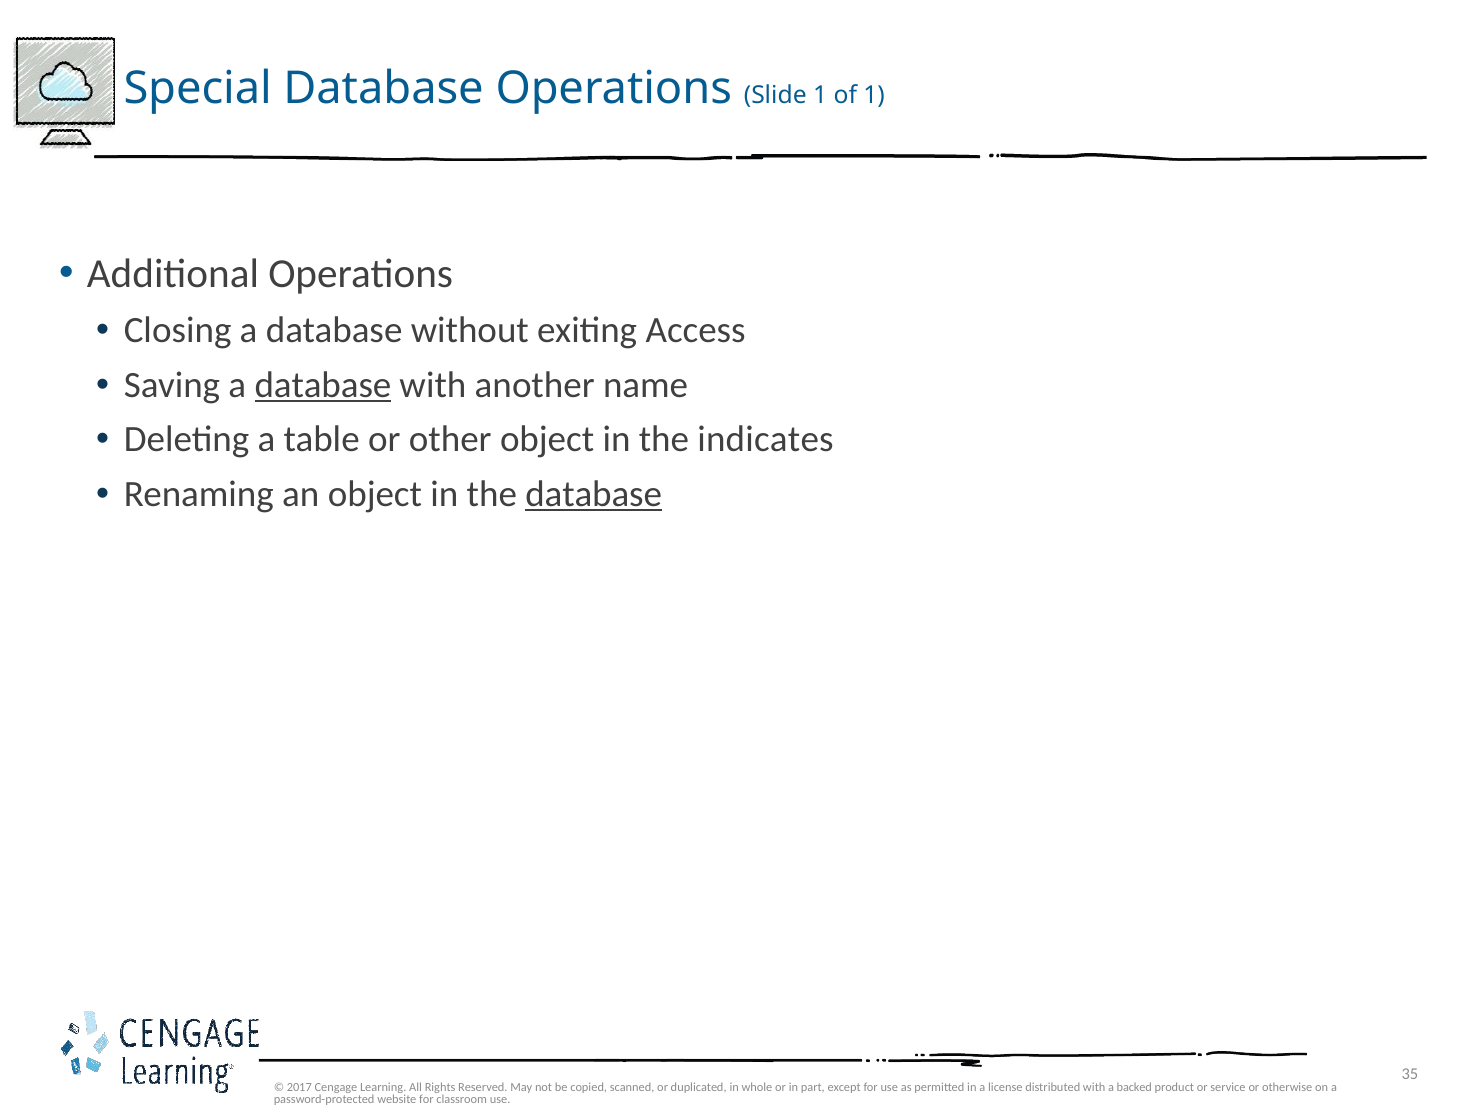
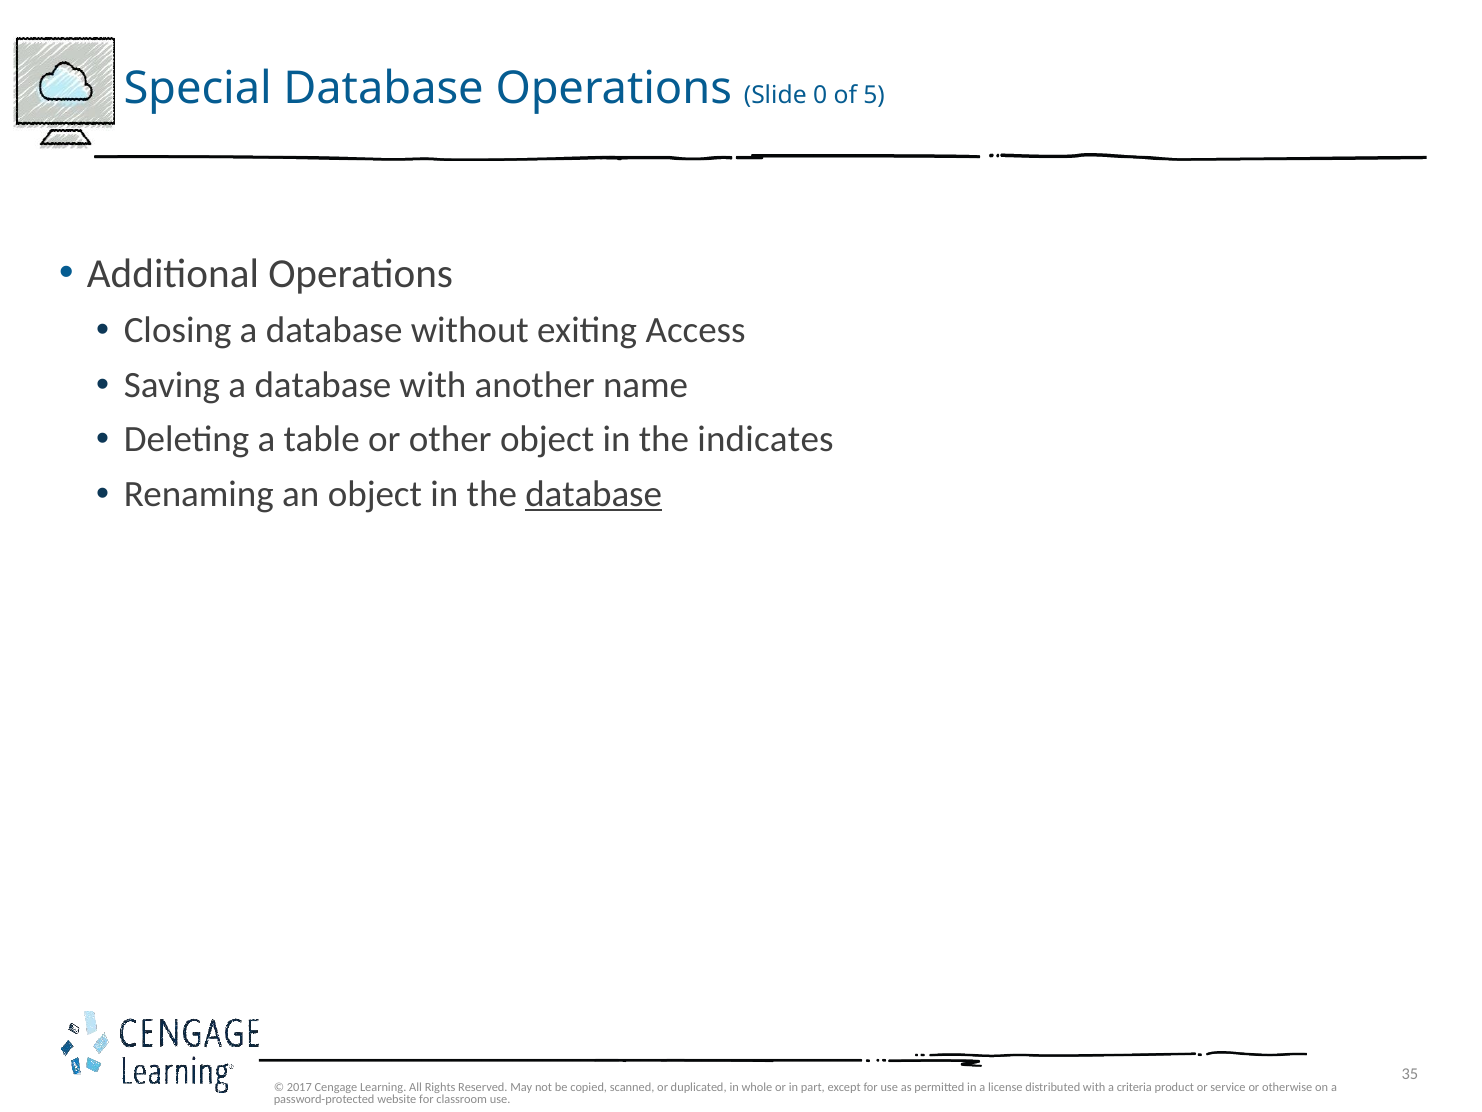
Slide 1: 1 -> 0 (820, 95)
of 1: 1 -> 5 (874, 95)
database underline: present -> none (323, 385)
backed: backed -> criteria (1134, 1087)
